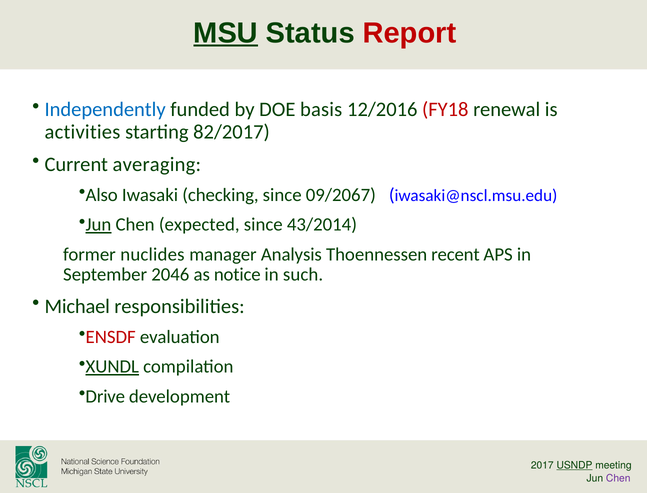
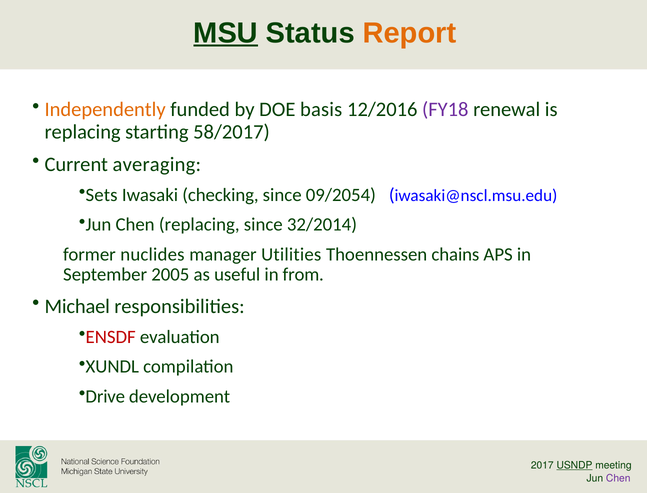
Report colour: red -> orange (410, 33)
Independently colour: blue -> orange (105, 110)
FY18 colour: red -> purple (445, 110)
activities: activities -> replacing (83, 132)
82/2017: 82/2017 -> 58/2017 (232, 132)
Also: Also -> Sets (102, 195)
09/2067: 09/2067 -> 09/2054 (341, 195)
Jun underline: present -> none (98, 225)
Chen expected: expected -> replacing (199, 225)
43/2014: 43/2014 -> 32/2014 (322, 225)
Analysis: Analysis -> Utilities (291, 254)
recent: recent -> chains (455, 254)
2046: 2046 -> 2005 (170, 275)
notice: notice -> useful (237, 275)
such: such -> from (303, 275)
XUNDL underline: present -> none (112, 367)
